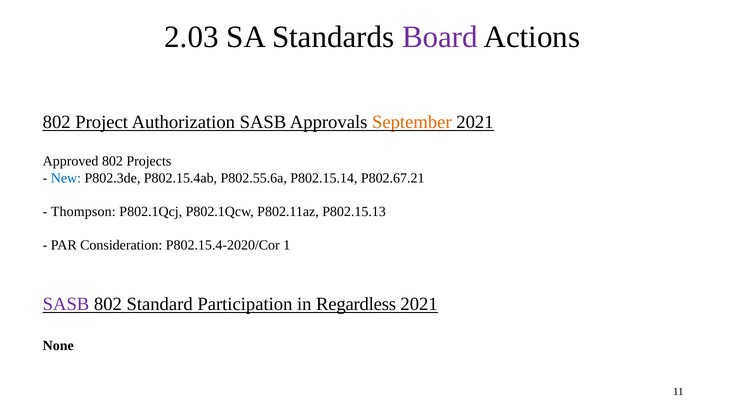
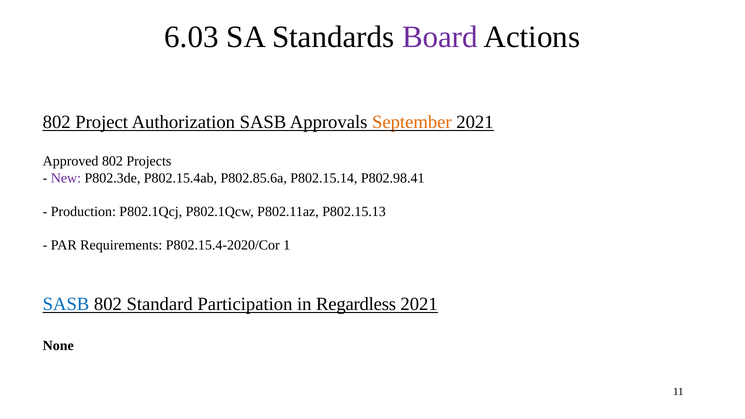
2.03: 2.03 -> 6.03 (192, 37)
New colour: blue -> purple (66, 178)
P802.55.6a: P802.55.6a -> P802.85.6a (254, 178)
P802.67.21: P802.67.21 -> P802.98.41 (393, 178)
Thompson: Thompson -> Production (83, 212)
Consideration: Consideration -> Requirements (121, 245)
SASB colour: purple -> blue (66, 304)
